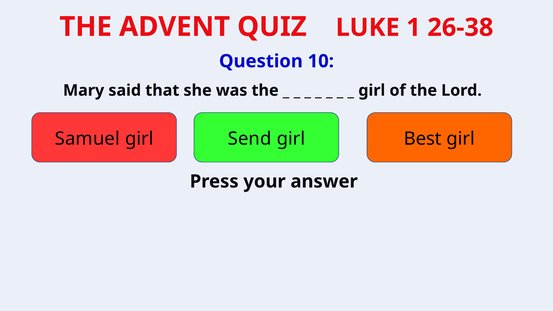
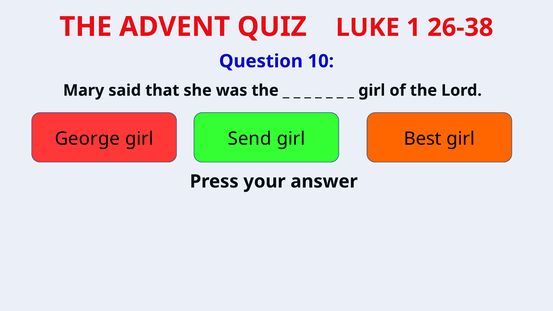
Samuel: Samuel -> George (87, 139)
